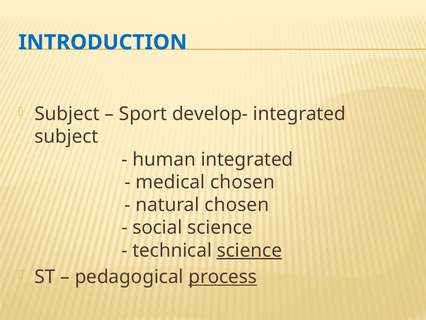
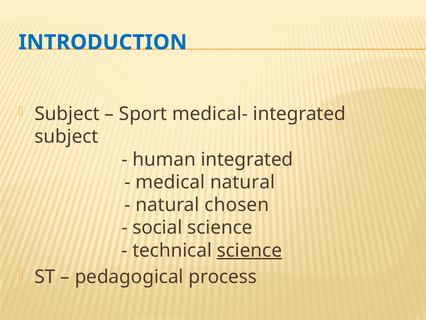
develop-: develop- -> medical- (210, 114)
medical chosen: chosen -> natural (243, 182)
process underline: present -> none (223, 277)
